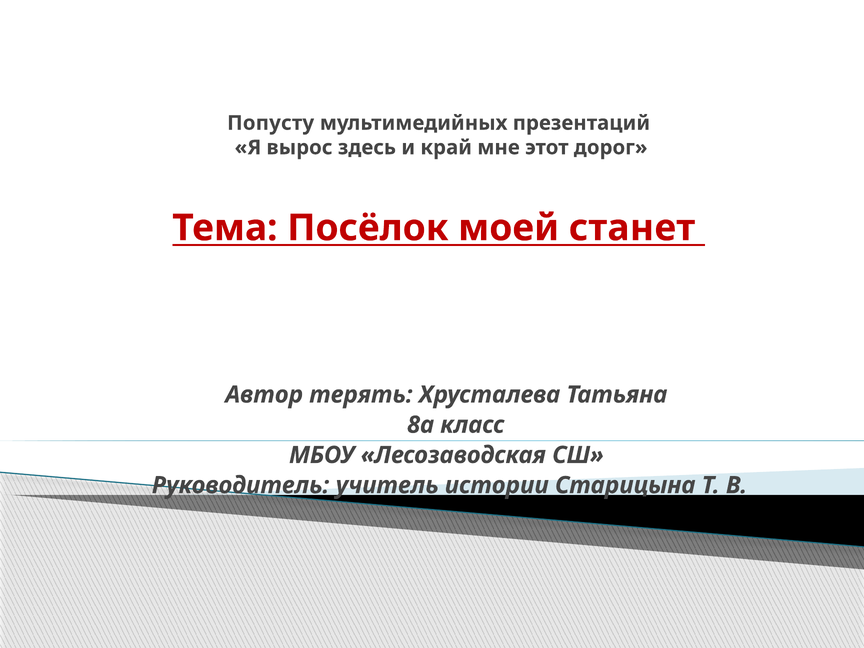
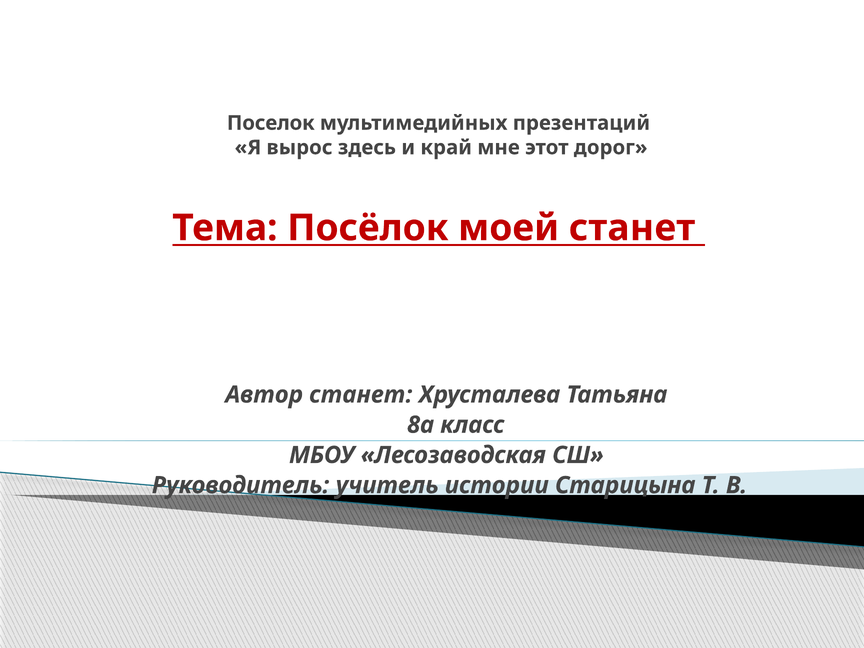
Попусту: Попусту -> Поселок (271, 123)
Автор терять: терять -> станет (361, 395)
